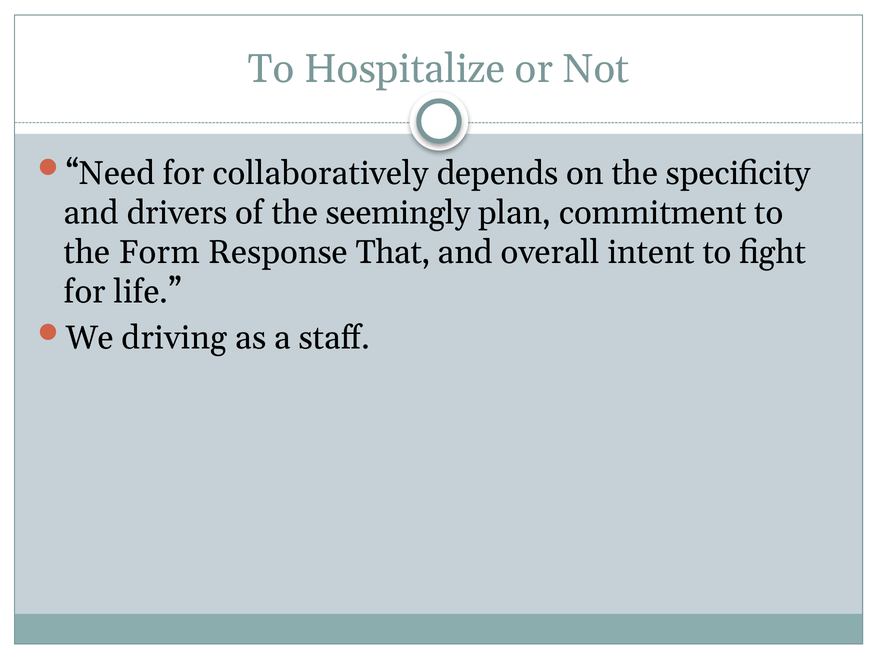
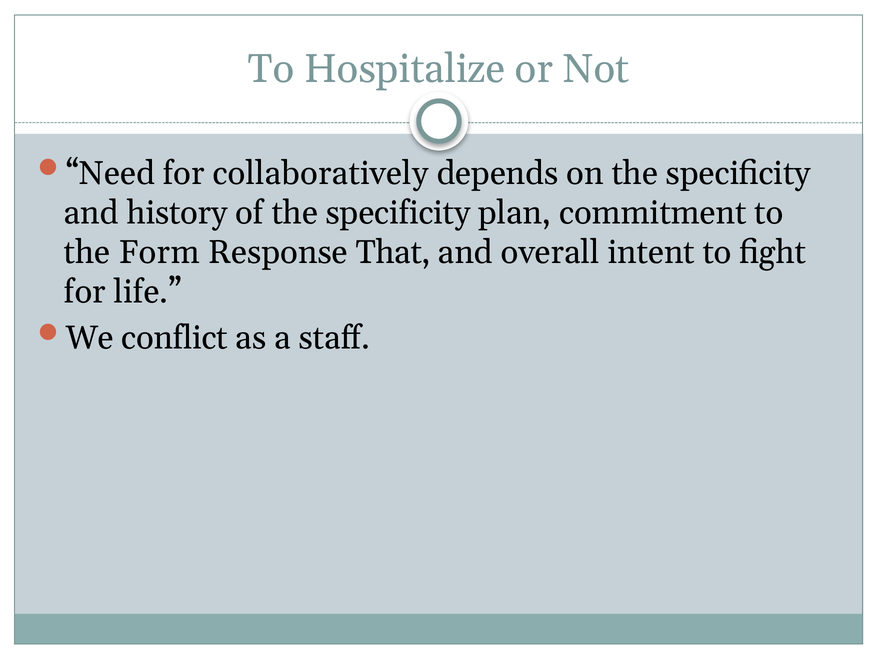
drivers: drivers -> history (177, 213)
of the seemingly: seemingly -> specificity (398, 213)
driving: driving -> conflict (175, 338)
